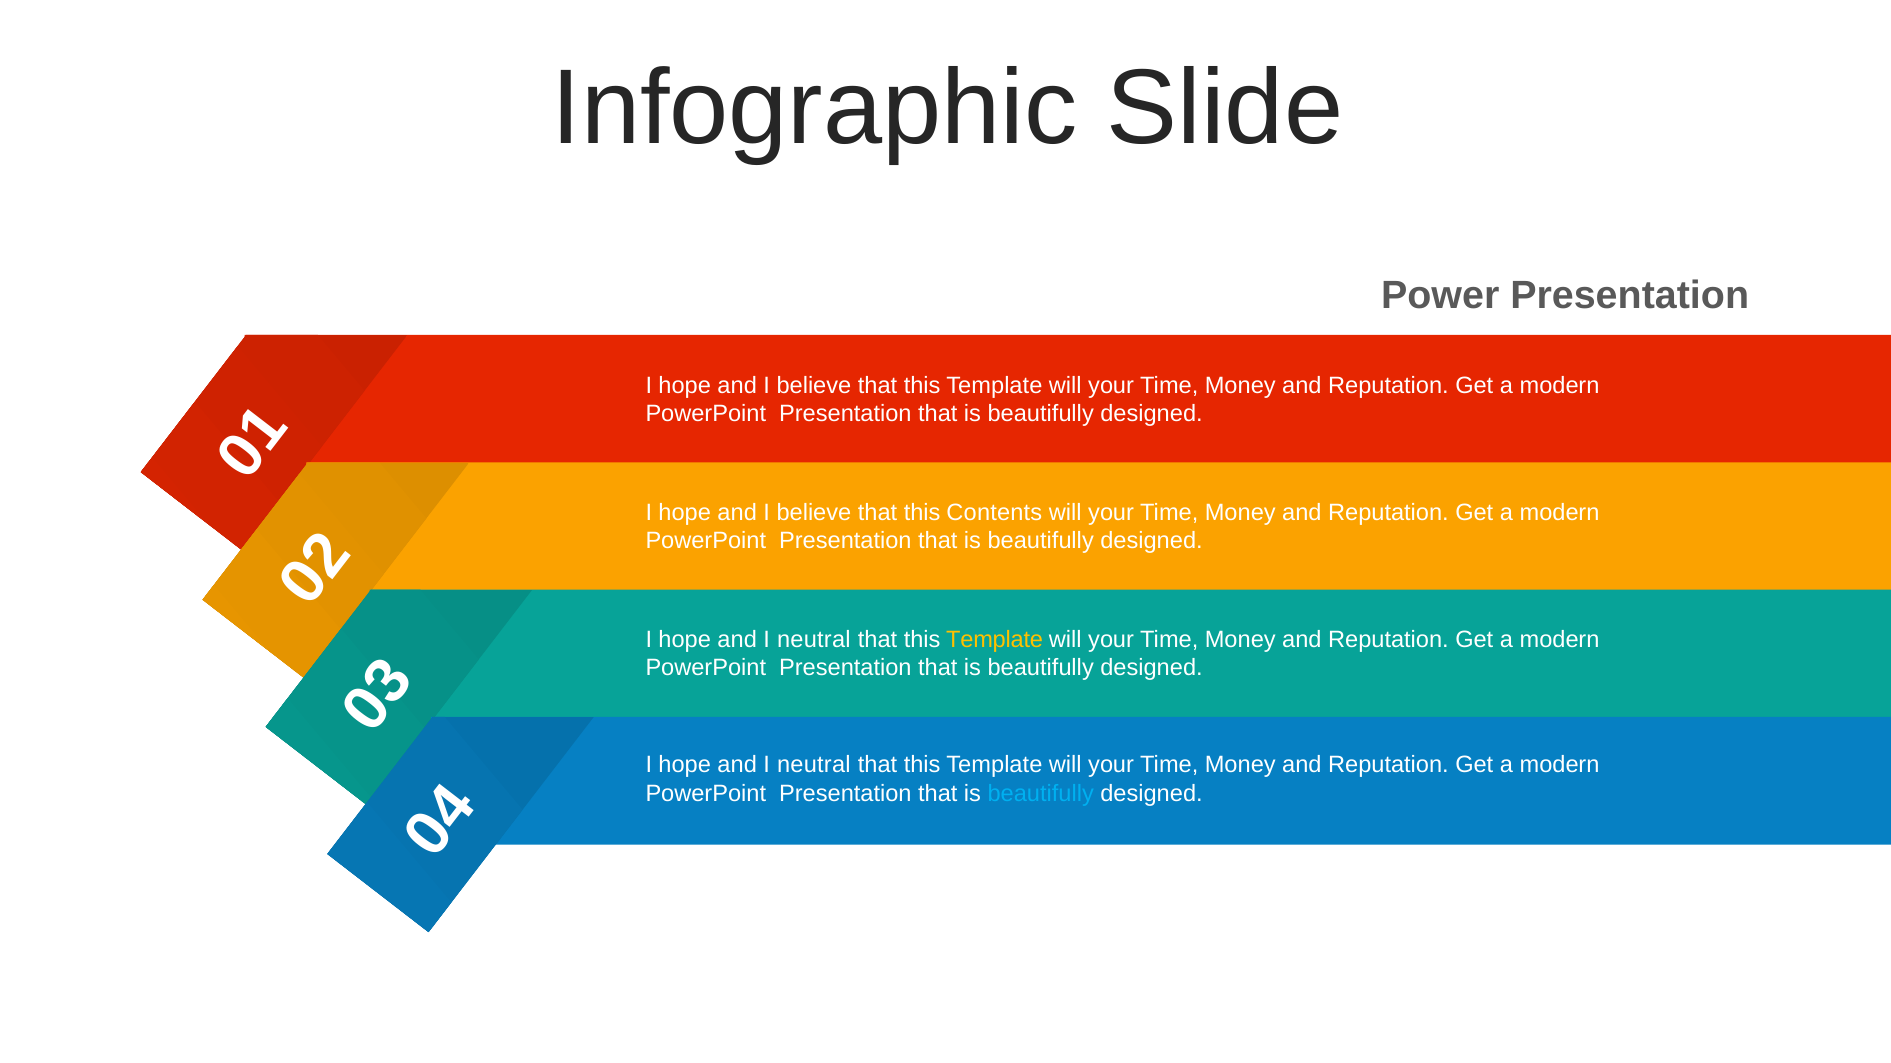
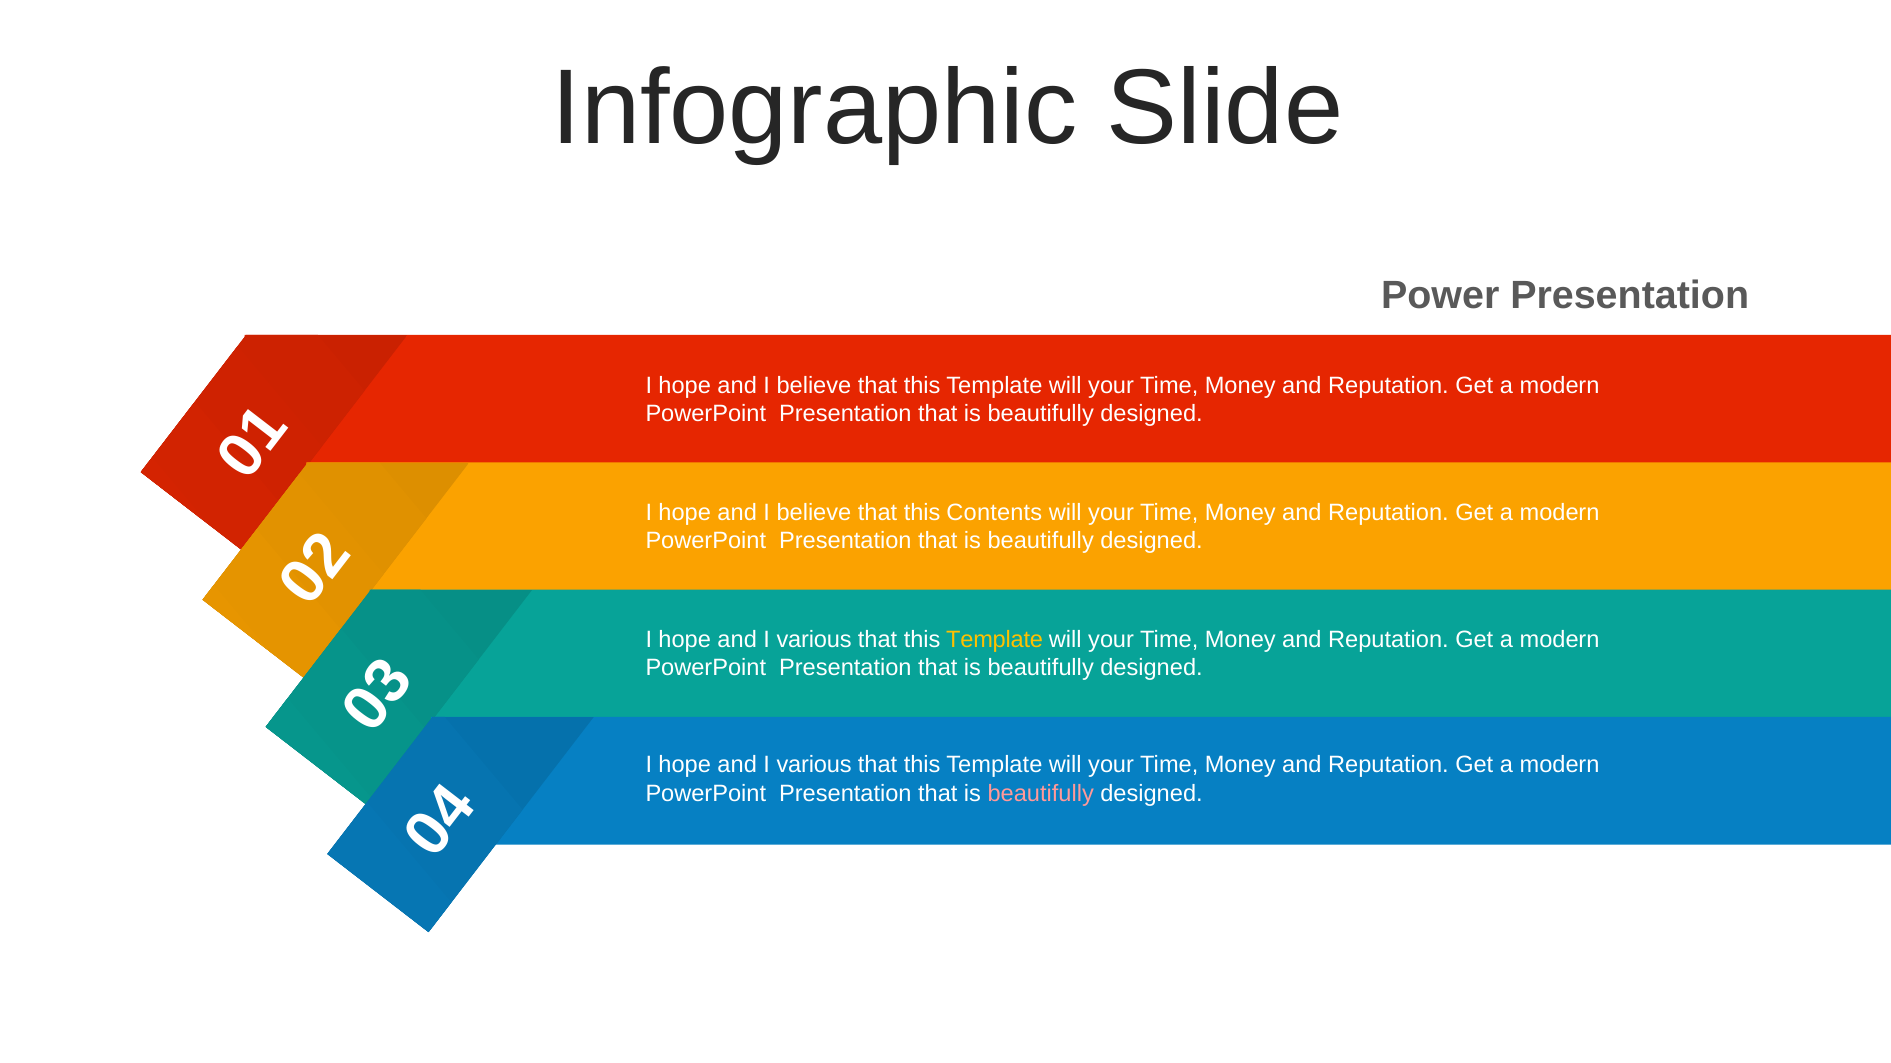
neutral: neutral -> various (814, 640)
neutral: neutral -> various (814, 765)
beautifully colour: light blue -> pink (1041, 794)
